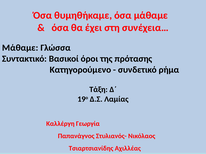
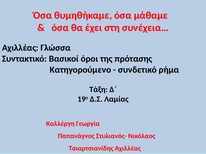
Μάθαμε: Μάθαμε -> Αχιλλέας (20, 48)
